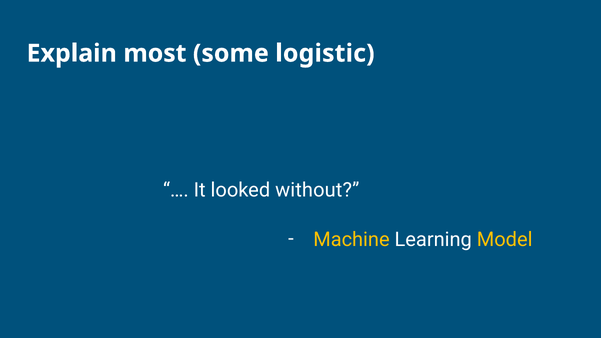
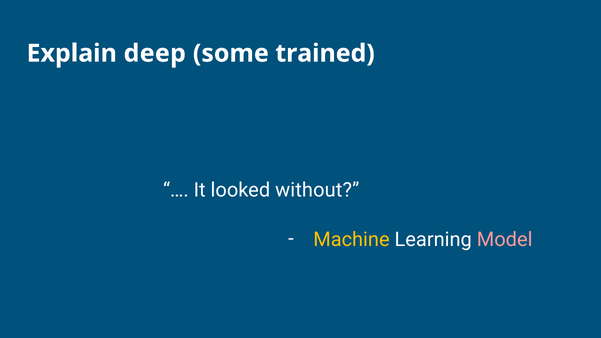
most: most -> deep (155, 53)
logistic: logistic -> trained (325, 53)
Model colour: yellow -> pink (505, 240)
